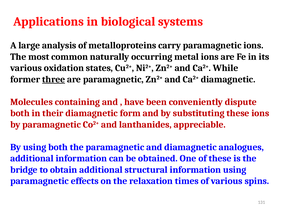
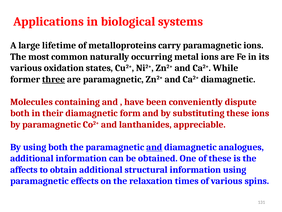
analysis: analysis -> lifetime (59, 45)
and underline: none -> present (154, 147)
bridge: bridge -> affects (24, 169)
